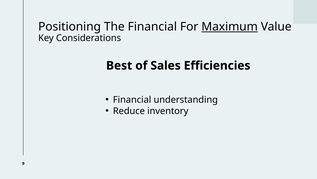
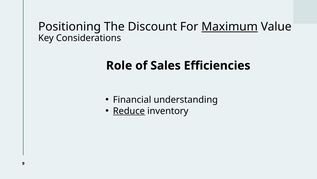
The Financial: Financial -> Discount (152, 27)
Best: Best -> Role (119, 65)
Reduce underline: none -> present (129, 111)
